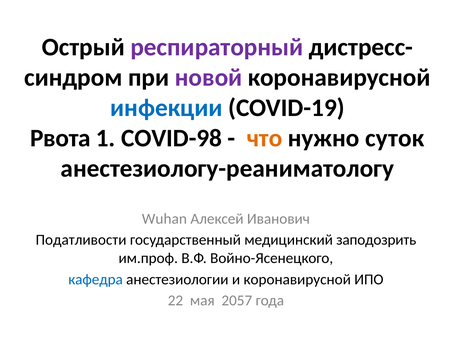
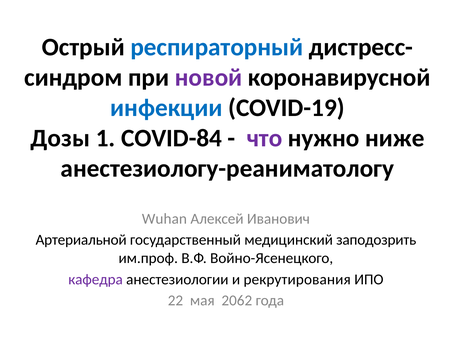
респираторный colour: purple -> blue (217, 47)
Рвота: Рвота -> Дозы (60, 138)
COVID-98: COVID-98 -> COVID-84 (171, 138)
что colour: orange -> purple (264, 138)
суток: суток -> ниже (395, 138)
Податливости: Податливости -> Артериальной (81, 240)
кафедра colour: blue -> purple (96, 280)
и коронавирусной: коронавирусной -> рекрутирования (297, 280)
2057: 2057 -> 2062 (237, 301)
